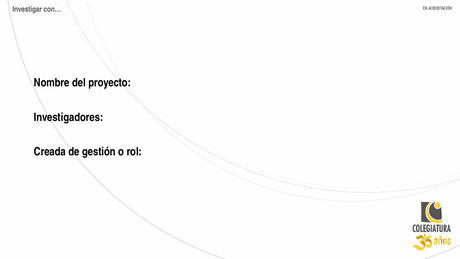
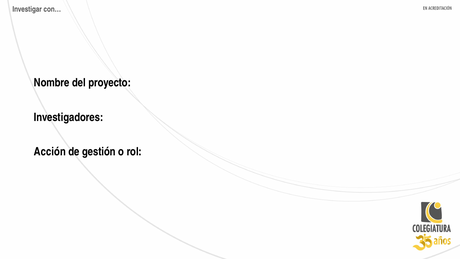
Creada: Creada -> Acción (50, 152)
